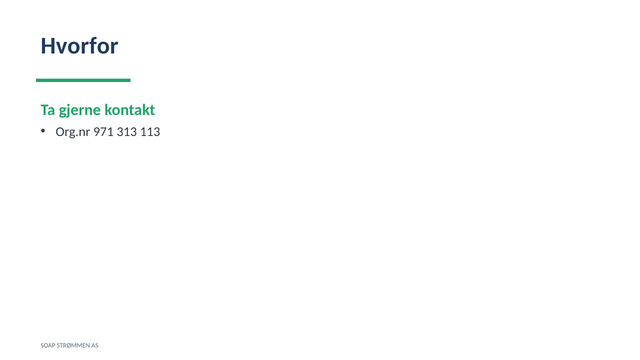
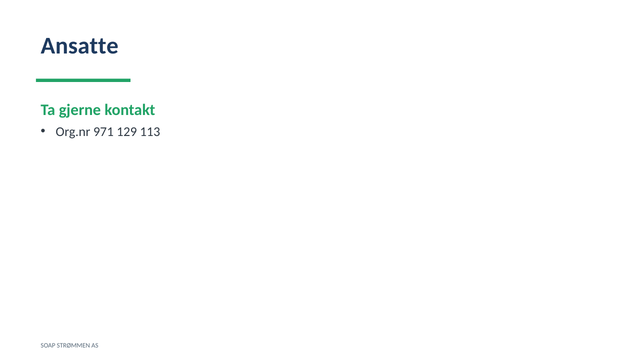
Hvorfor: Hvorfor -> Ansatte (80, 46)
313: 313 -> 129 (127, 132)
